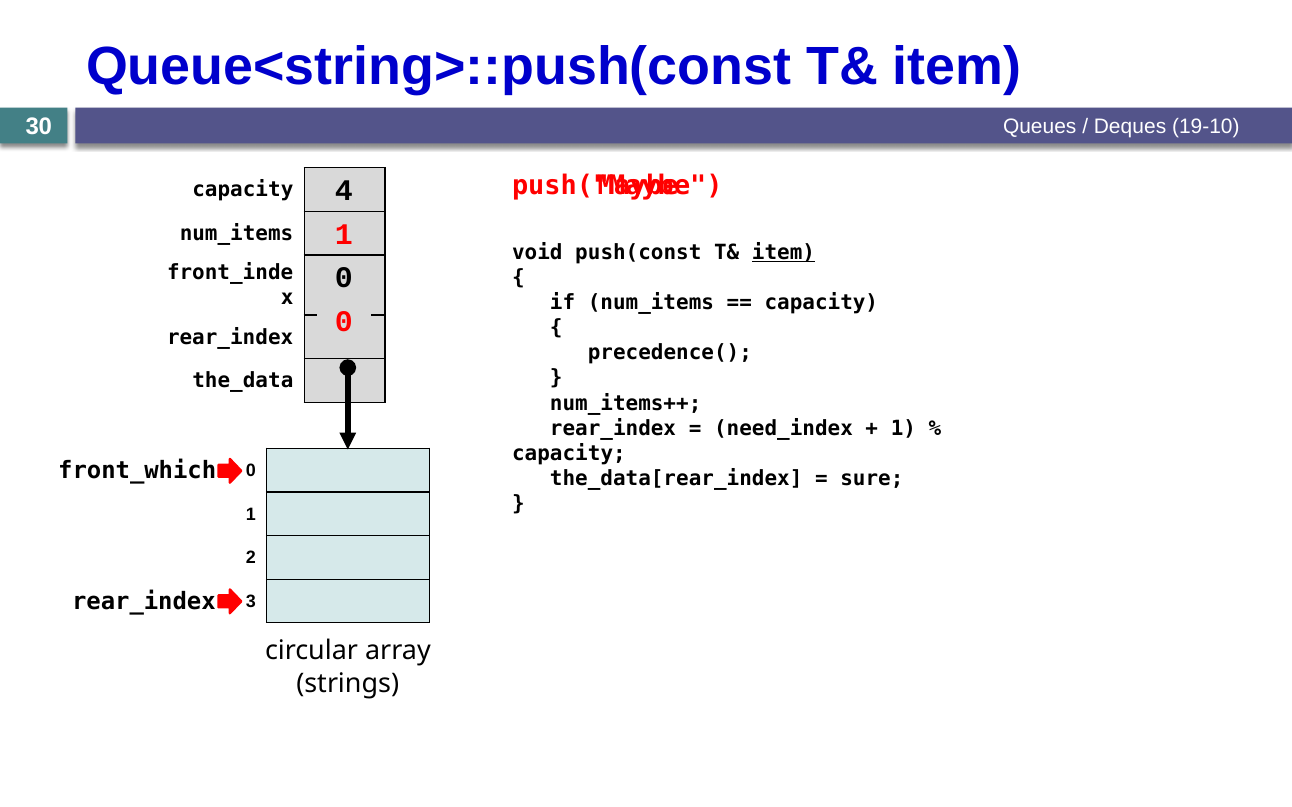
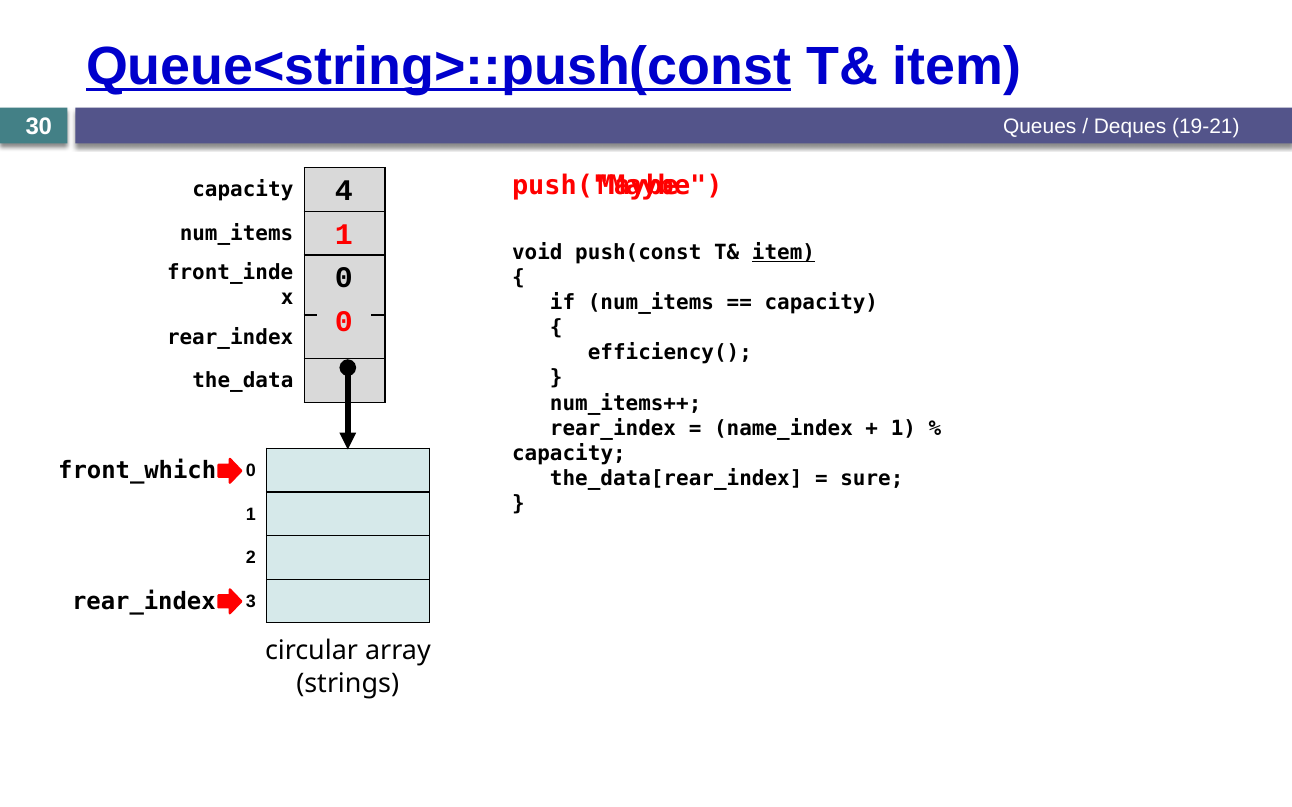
Queue<string>::push(const underline: none -> present (439, 67)
19-10: 19-10 -> 19-21 (1206, 127)
precedence(: precedence( -> efficiency( (670, 353)
need_index: need_index -> name_index (783, 429)
